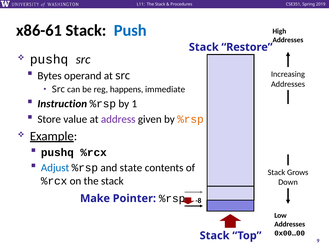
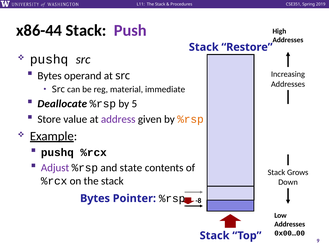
x86-61: x86-61 -> x86-44 (39, 31)
Push colour: blue -> purple (130, 31)
happens: happens -> material (127, 89)
Instruction: Instruction -> Deallocate (62, 104)
1: 1 -> 5 (134, 104)
Adjust colour: blue -> purple (55, 168)
Make: Make -> Bytes (95, 198)
